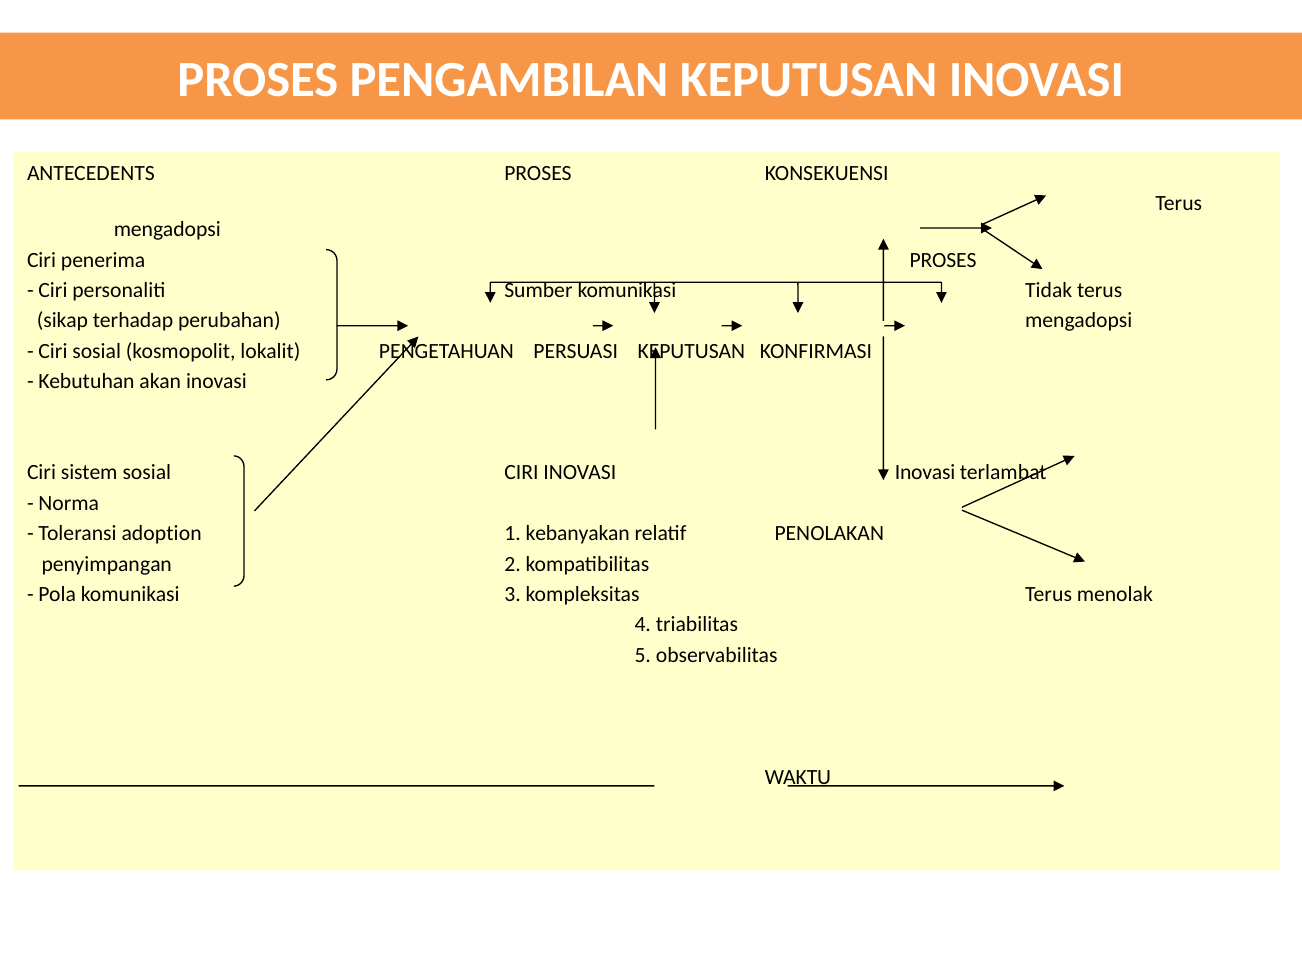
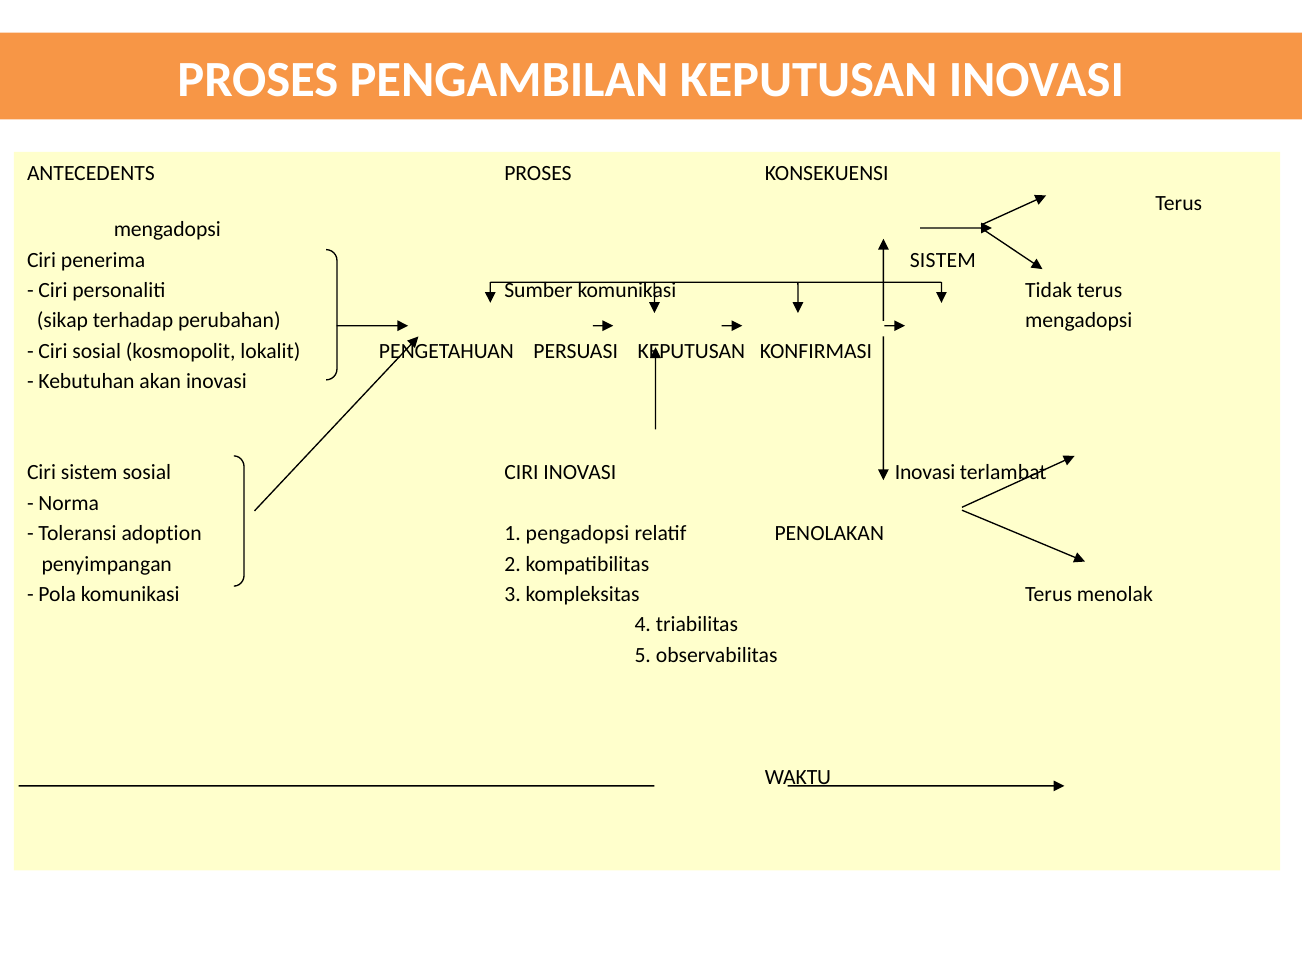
penerima PROSES: PROSES -> SISTEM (943, 260)
kebanyakan: kebanyakan -> pengadopsi (578, 533)
